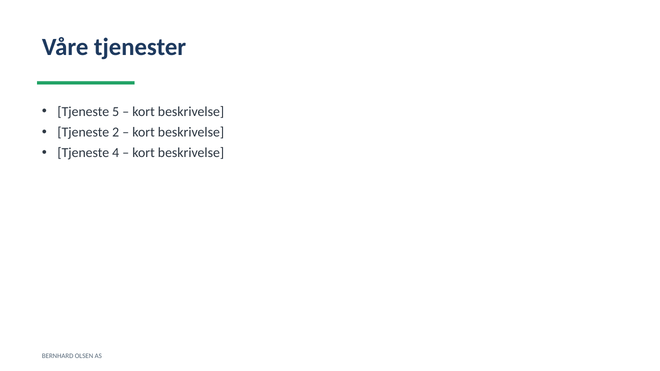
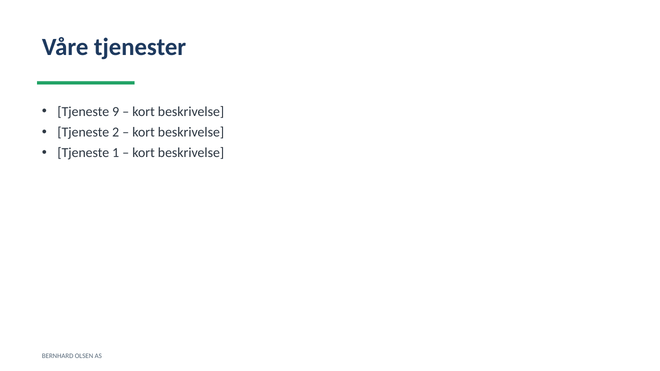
5: 5 -> 9 (116, 112)
4: 4 -> 1 (116, 153)
